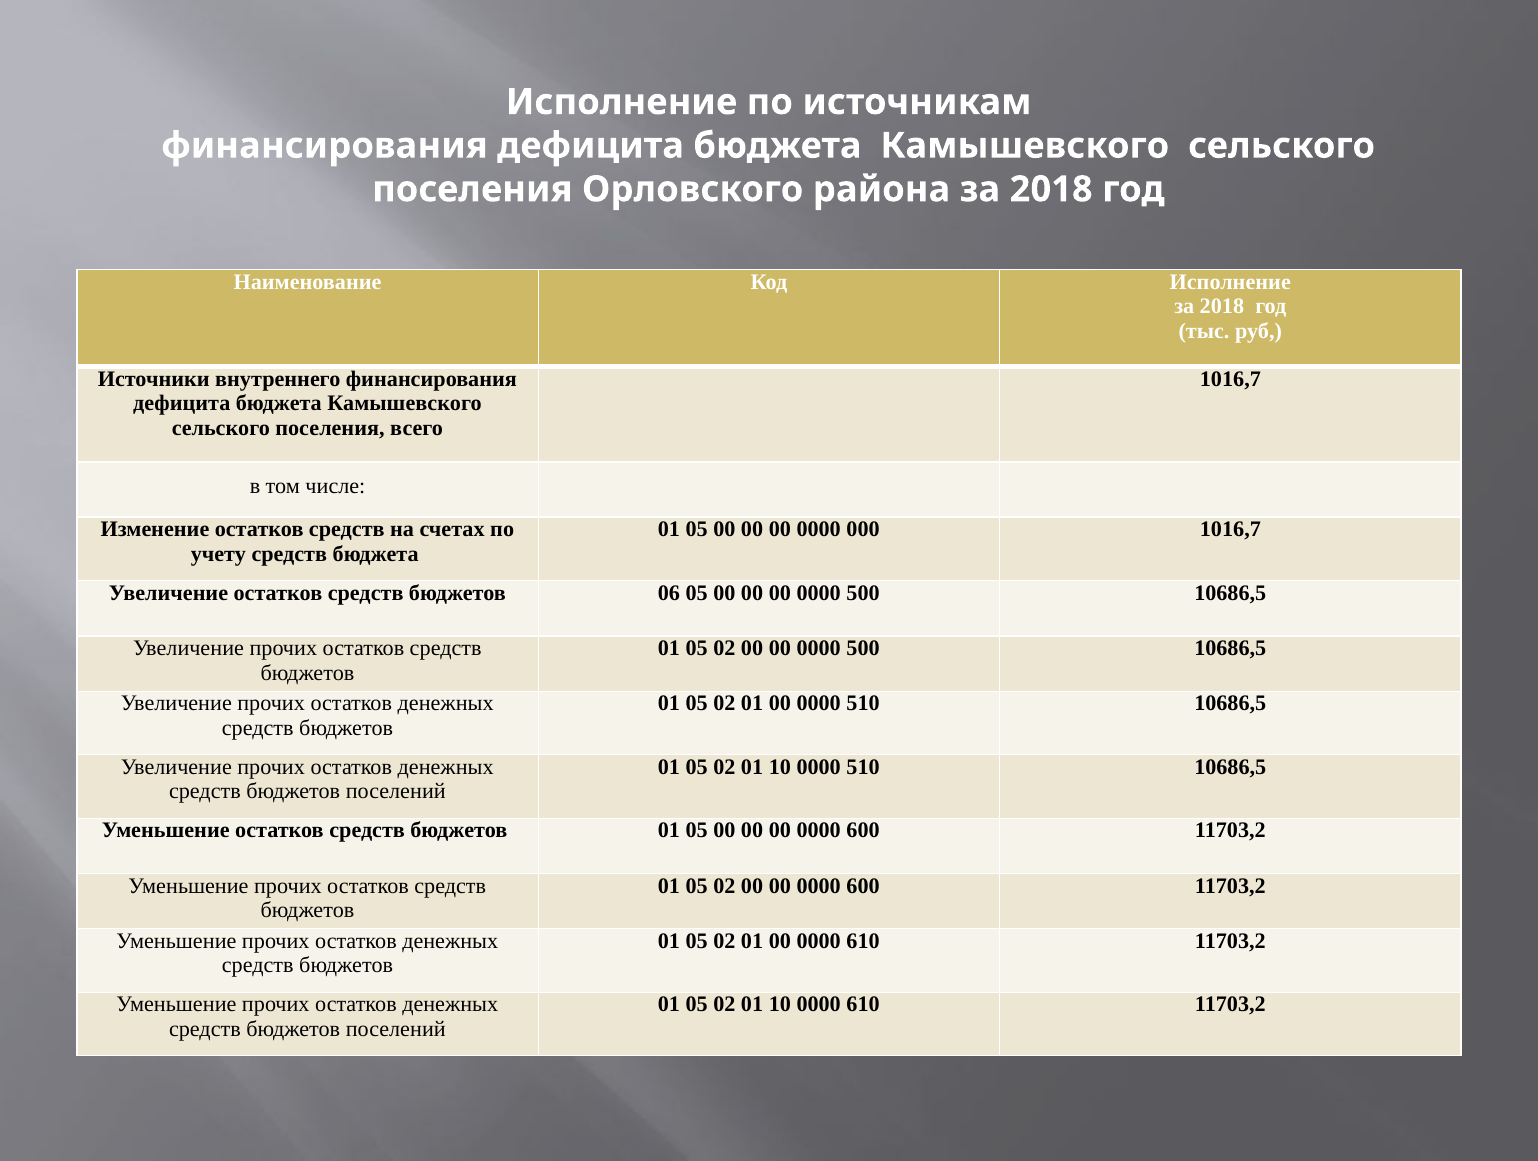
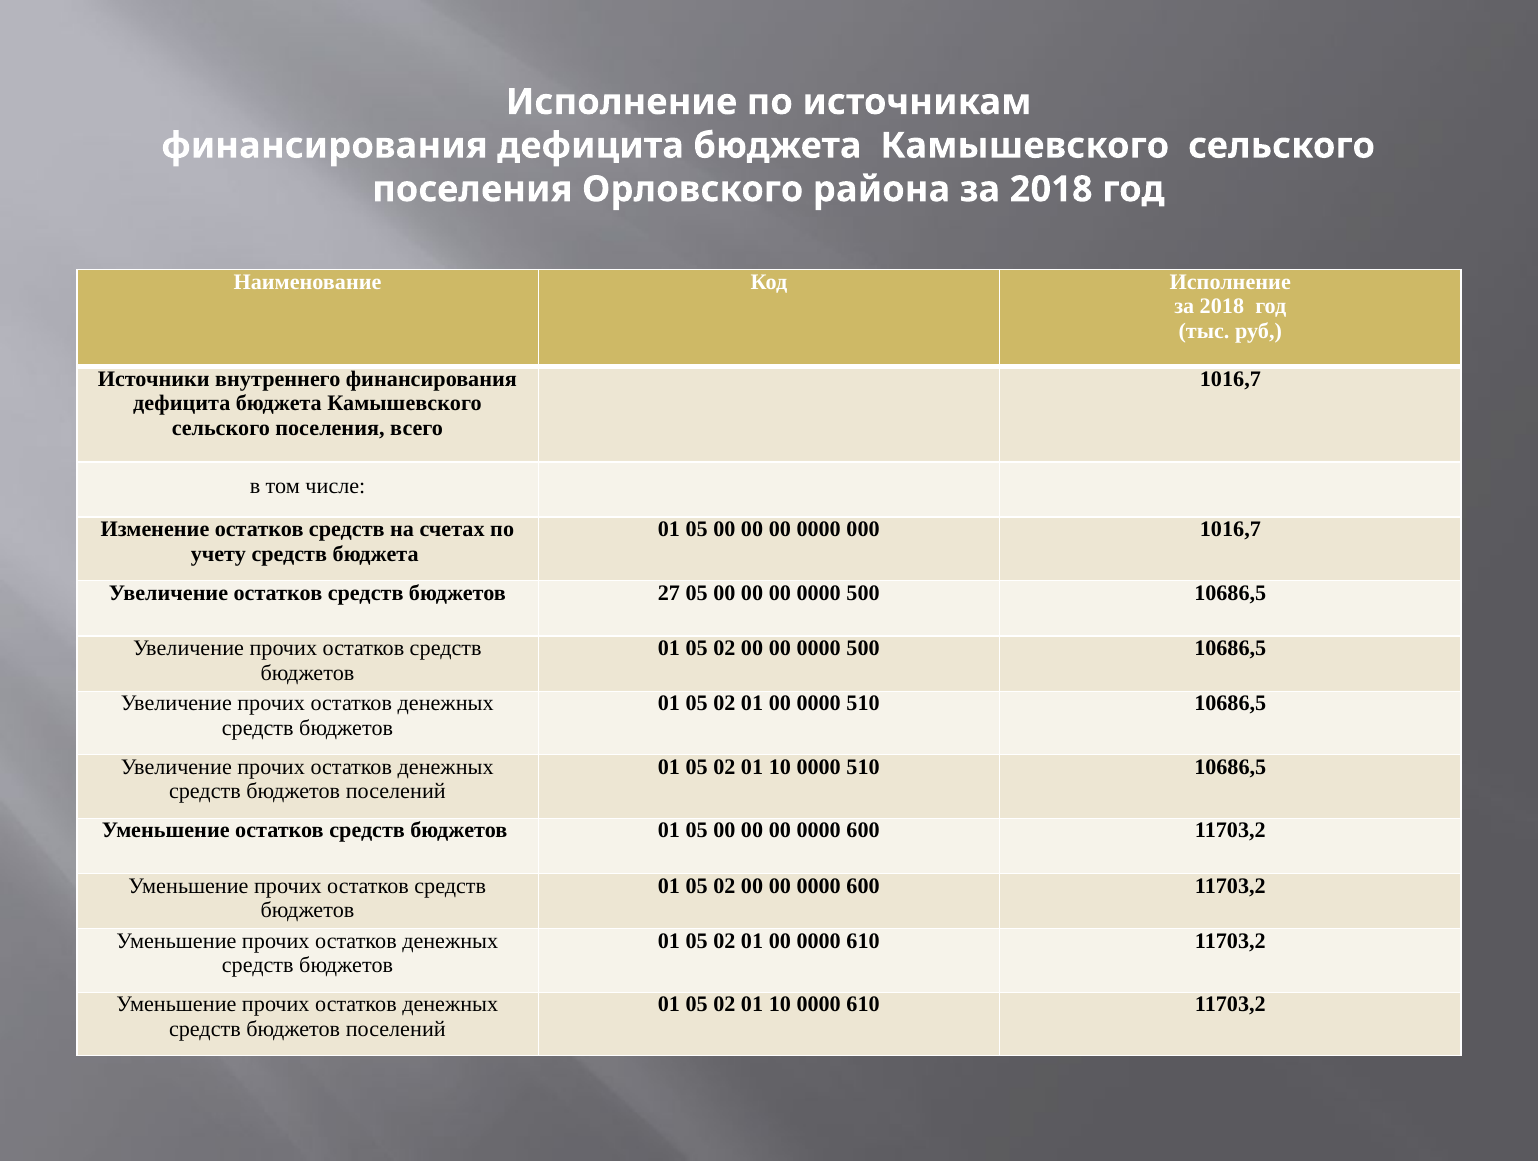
06: 06 -> 27 (669, 593)
